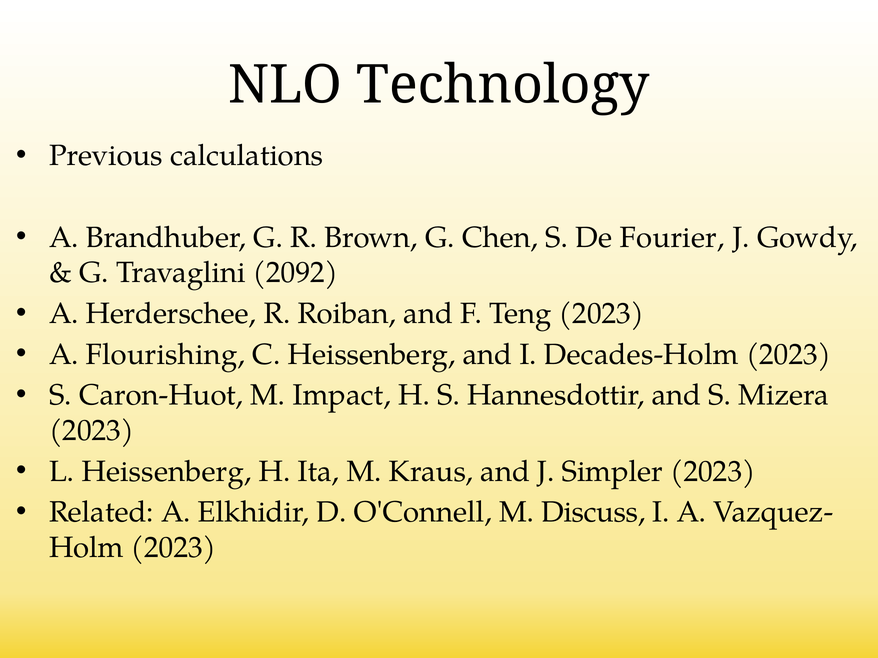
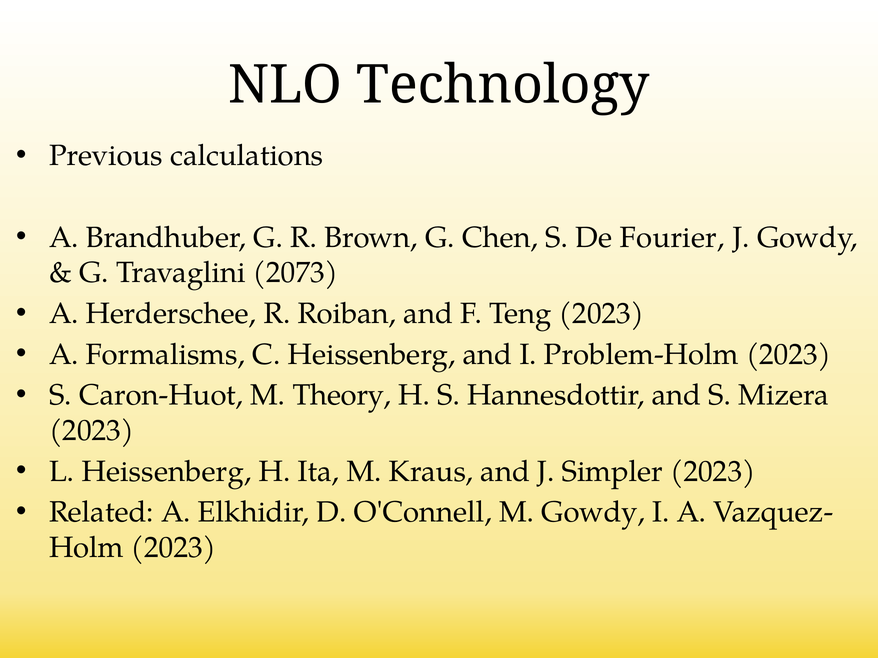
2092: 2092 -> 2073 (296, 273)
Flourishing: Flourishing -> Formalisms (165, 355)
Decades-Holm: Decades-Holm -> Problem-Holm (641, 355)
Impact: Impact -> Theory (342, 396)
M Discuss: Discuss -> Gowdy (593, 513)
